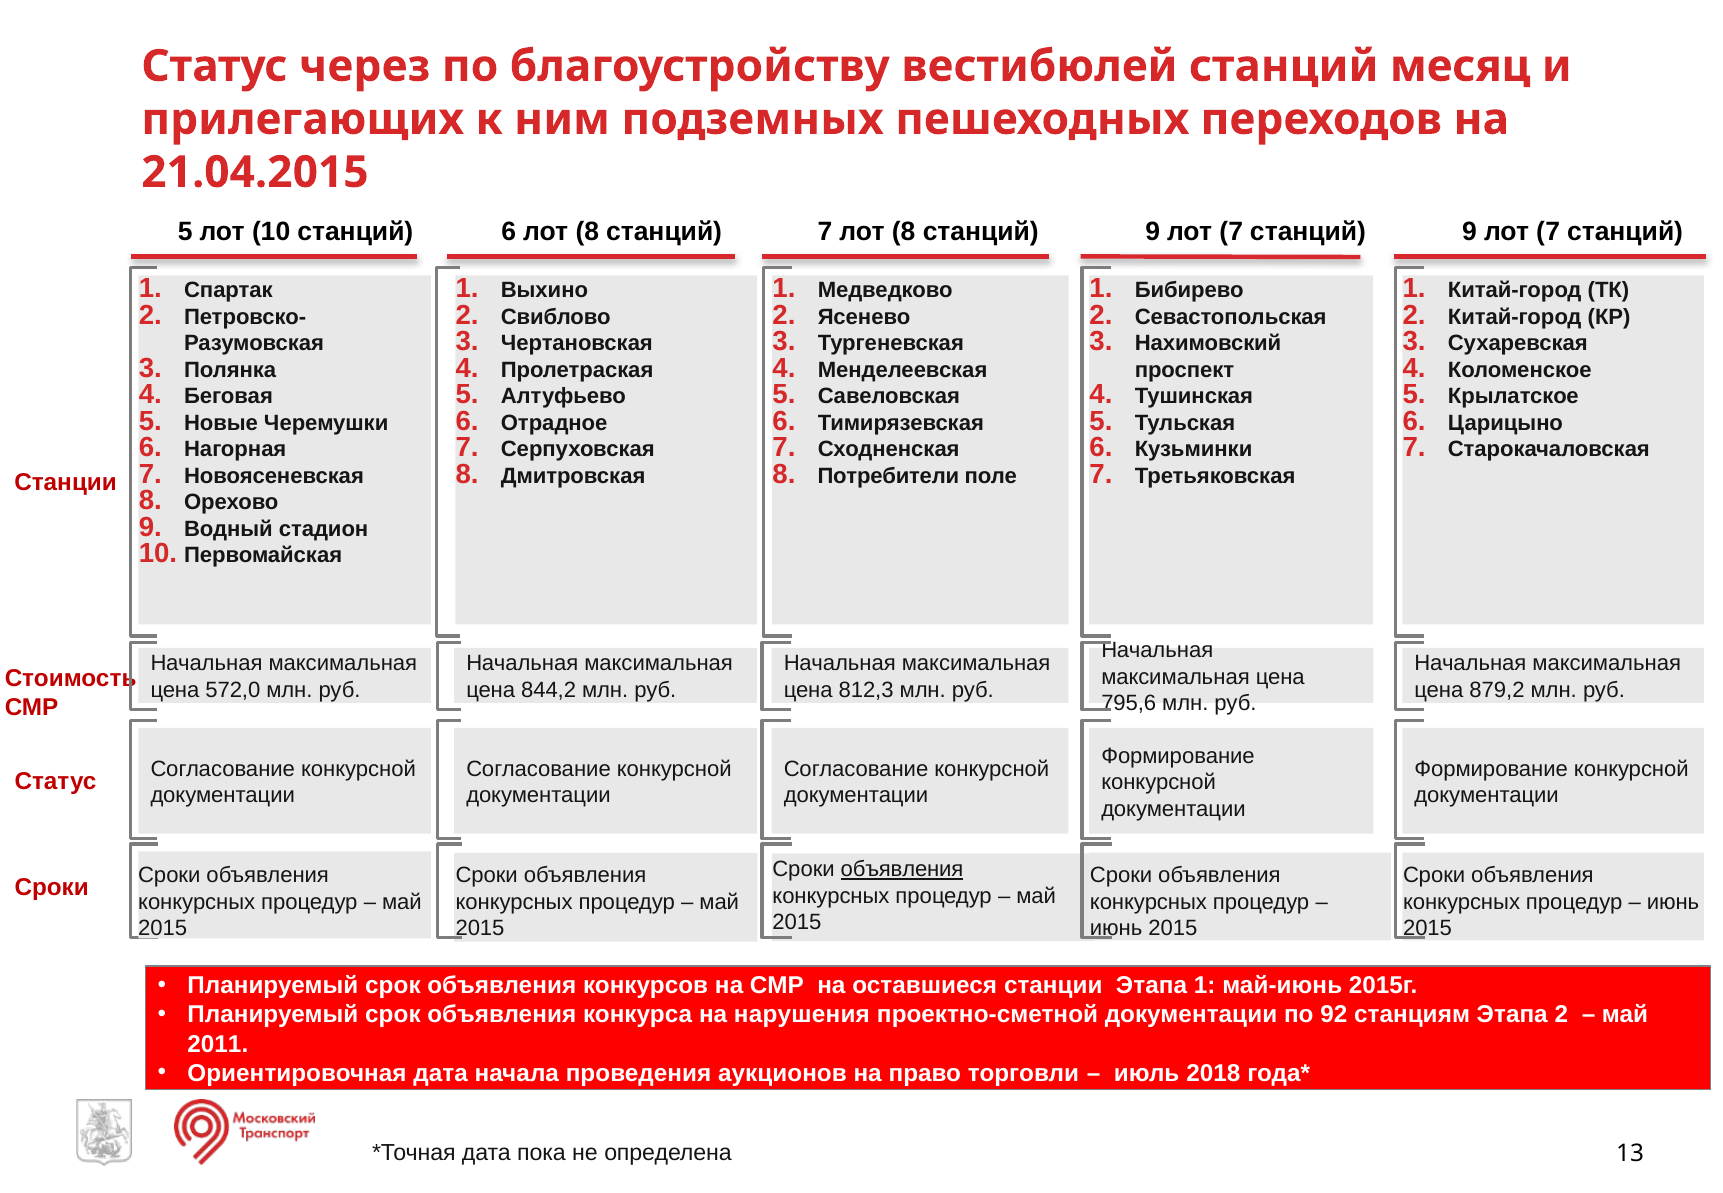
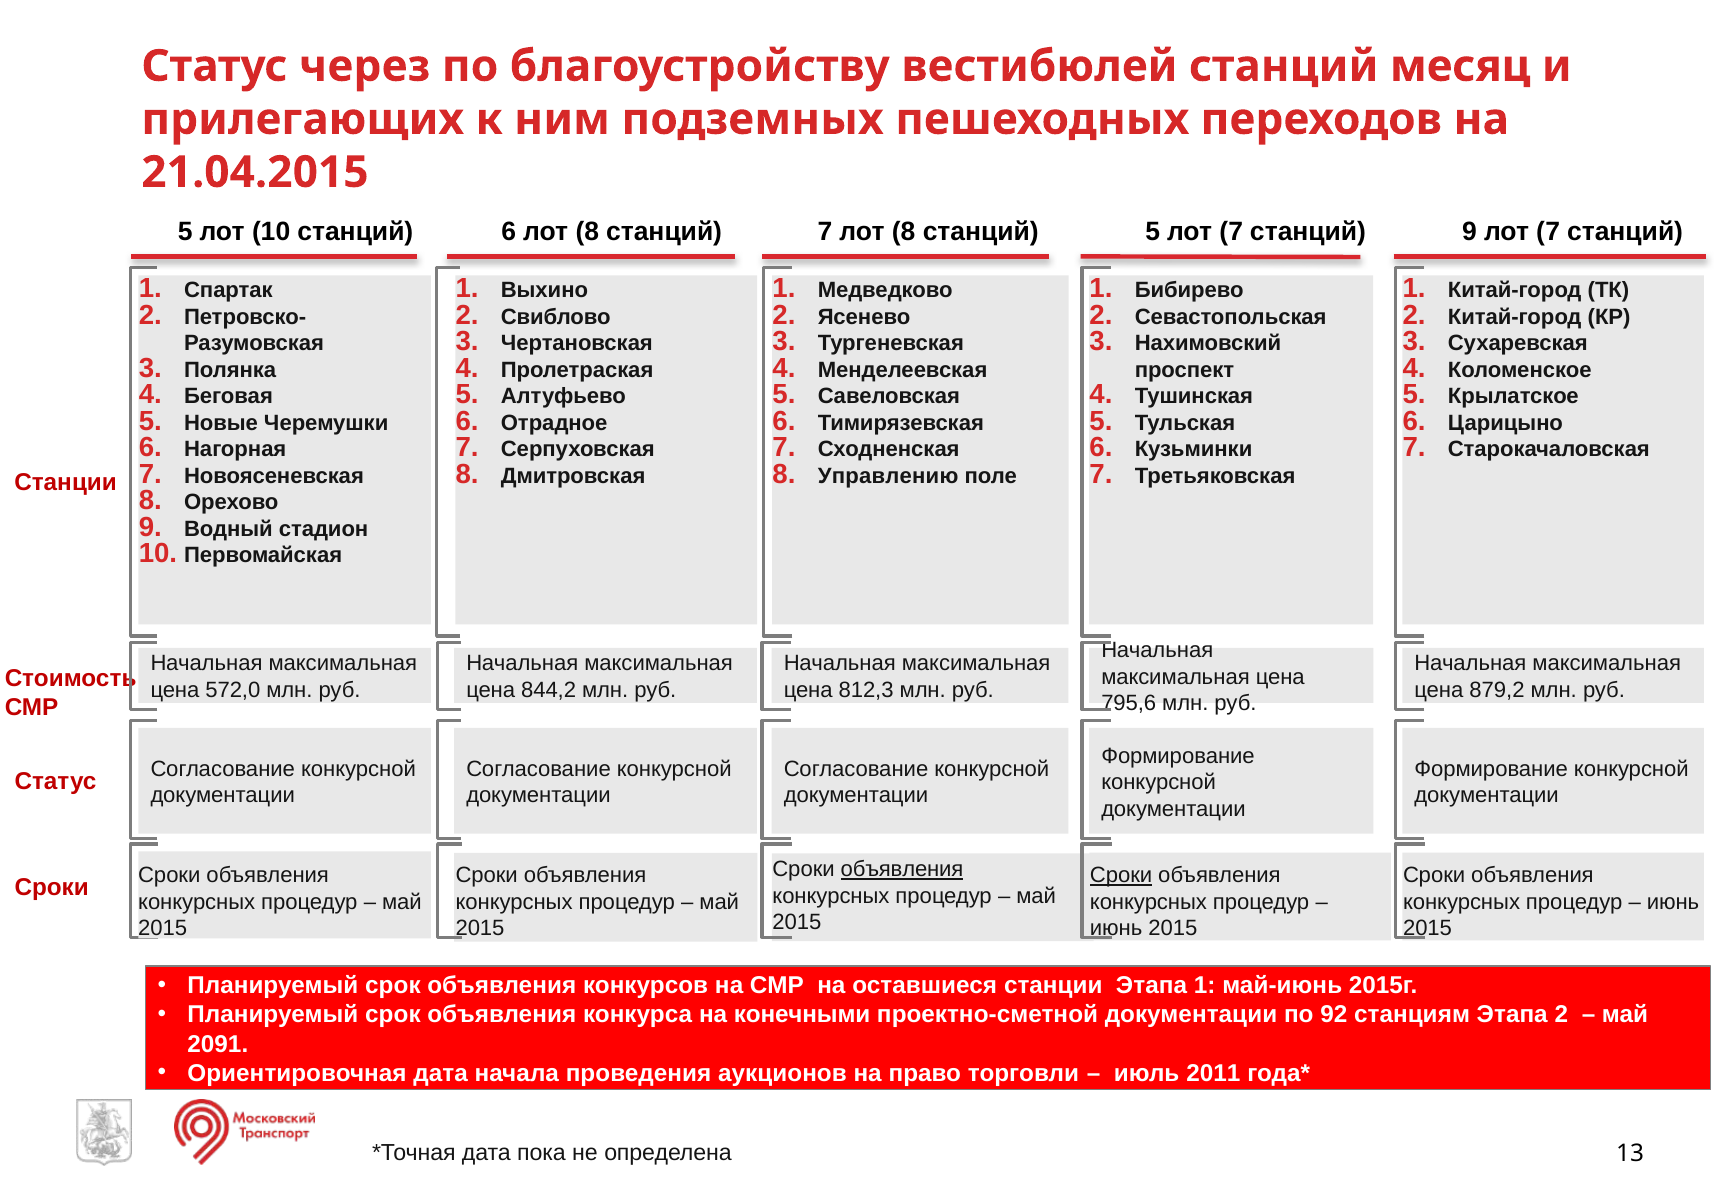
станций 9: 9 -> 5 (1153, 231)
Потребители: Потребители -> Управлению (888, 476)
Сроки underline: none -> present (1121, 875)
нарушения: нарушения -> конечными (802, 1015)
2011: 2011 -> 2091 (218, 1044)
2018: 2018 -> 2011 (1213, 1073)
